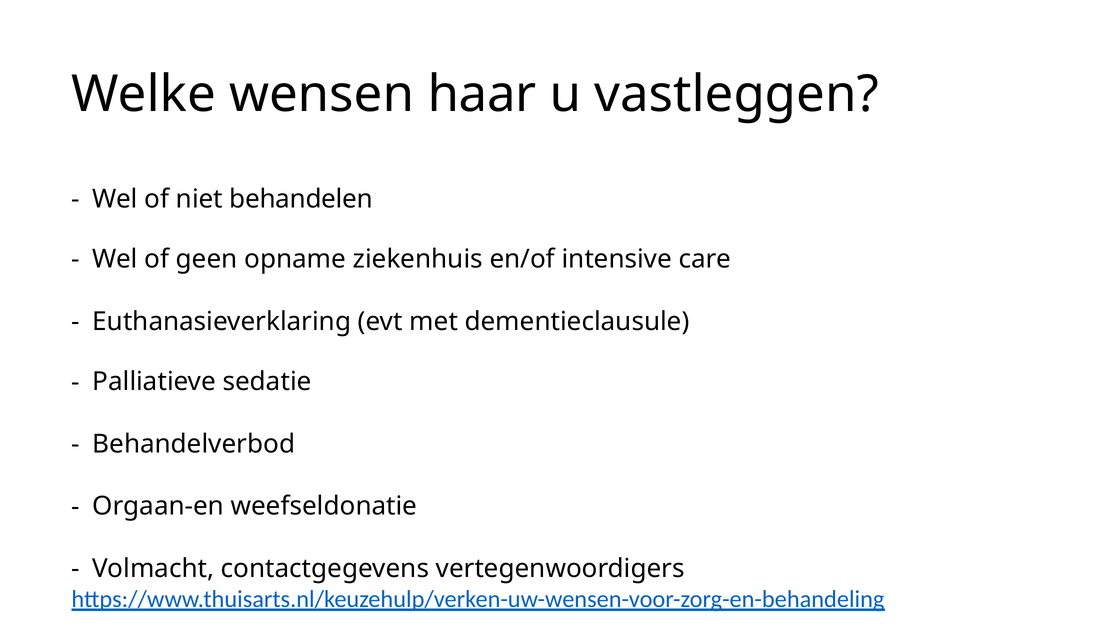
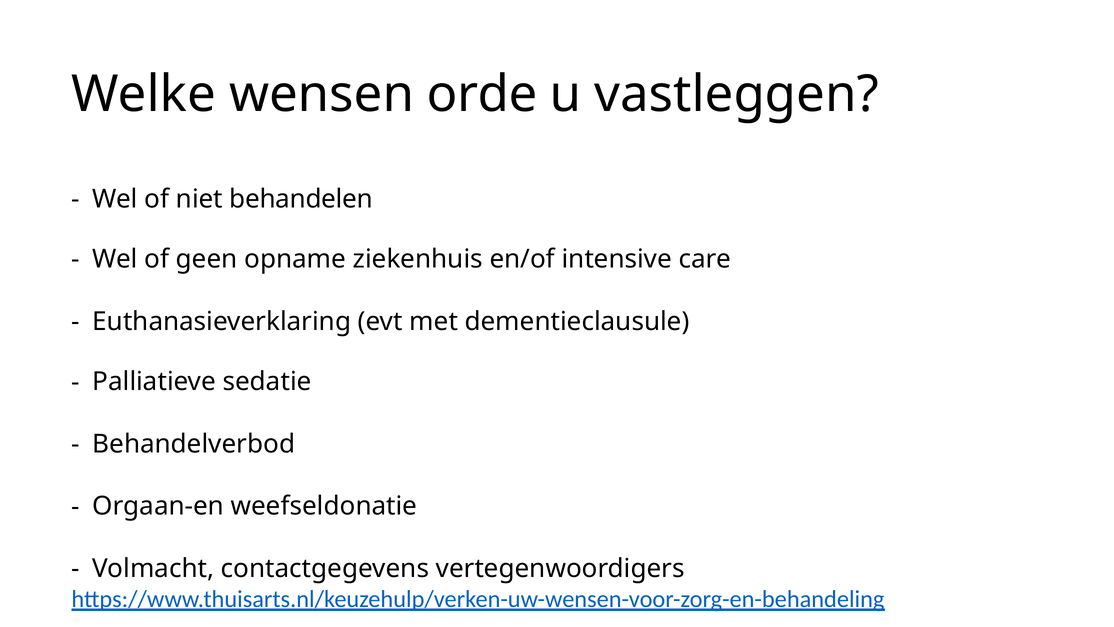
haar: haar -> orde (482, 94)
